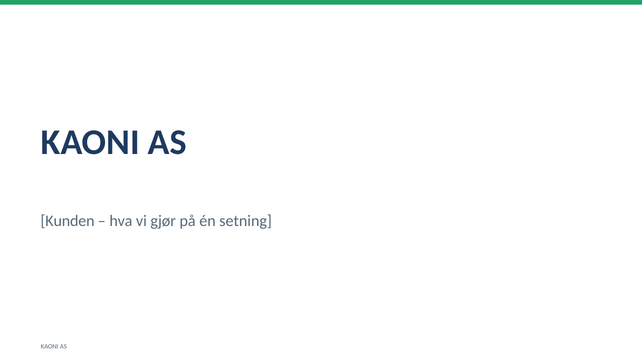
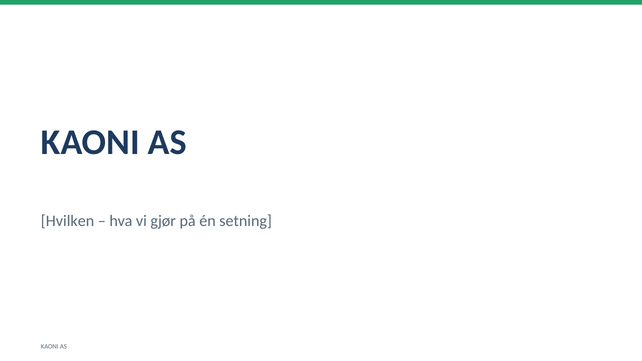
Kunden: Kunden -> Hvilken (68, 221)
